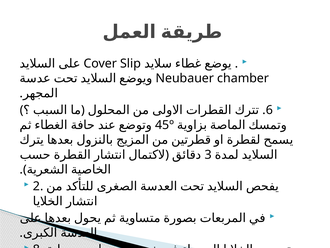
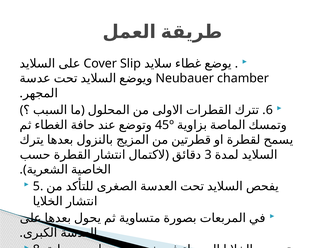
2: 2 -> 5 (38, 186)
